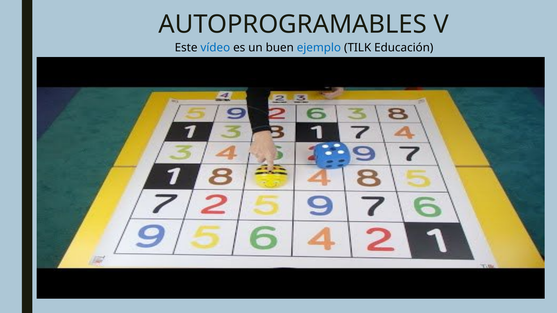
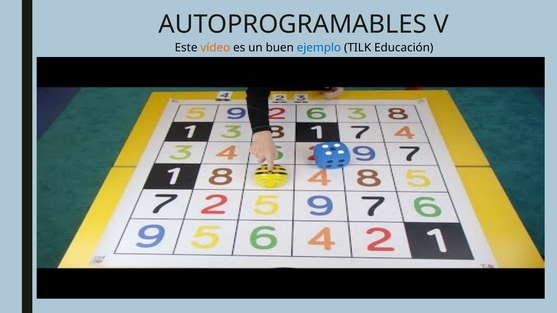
vídeo colour: blue -> orange (215, 48)
